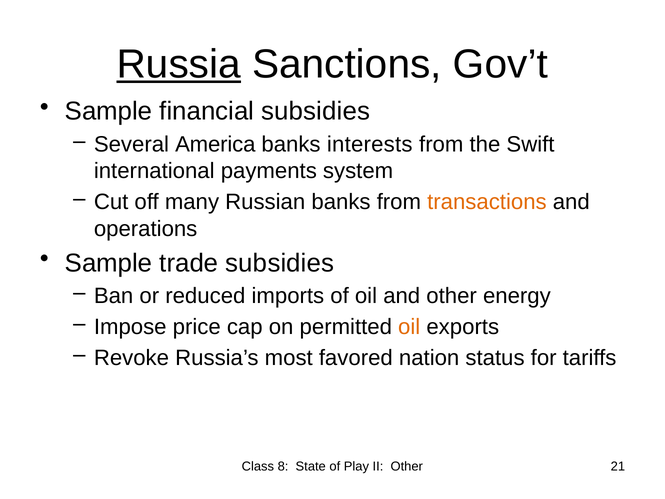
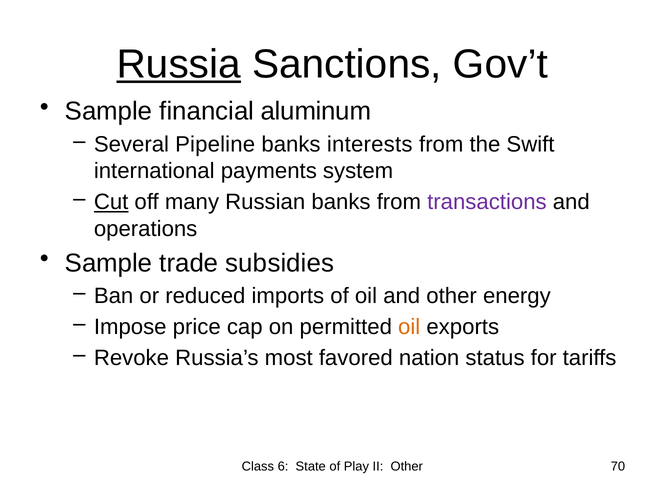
financial subsidies: subsidies -> aluminum (316, 111)
America: America -> Pipeline (215, 144)
Cut underline: none -> present (111, 202)
transactions colour: orange -> purple (487, 202)
8: 8 -> 6 (283, 466)
21: 21 -> 70 (618, 466)
